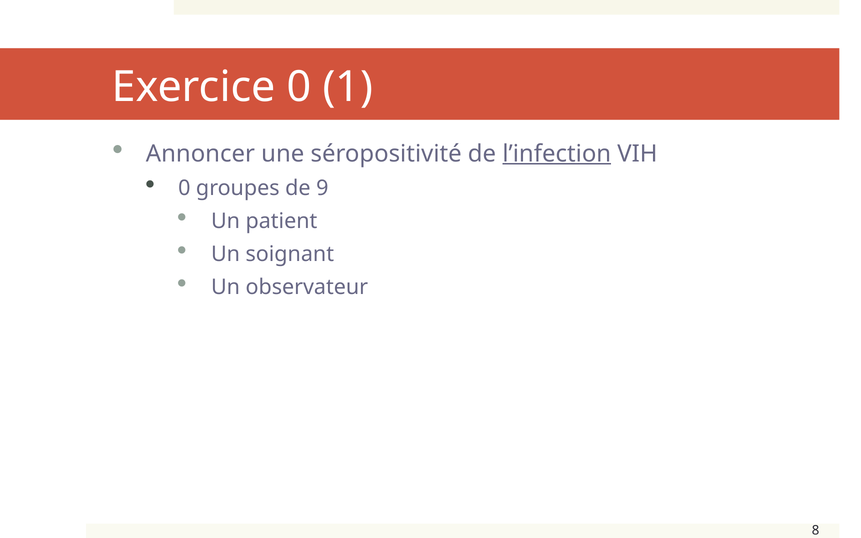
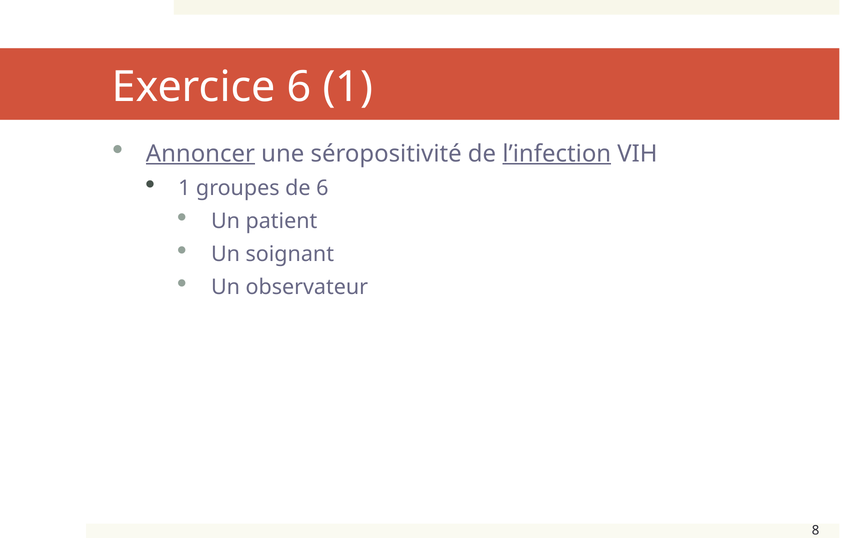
Exercice 0: 0 -> 6 (299, 87)
Annoncer underline: none -> present (200, 154)
0: 0 -> 1 (184, 188)
de 9: 9 -> 6 (322, 188)
